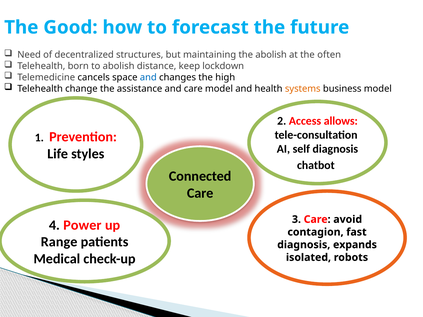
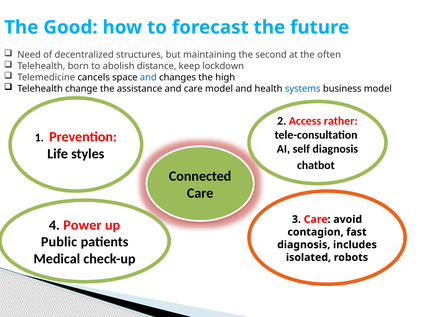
the abolish: abolish -> second (271, 55)
systems colour: orange -> blue (303, 89)
allows: allows -> rather (341, 121)
Range: Range -> Public (59, 242)
expands: expands -> includes (355, 245)
